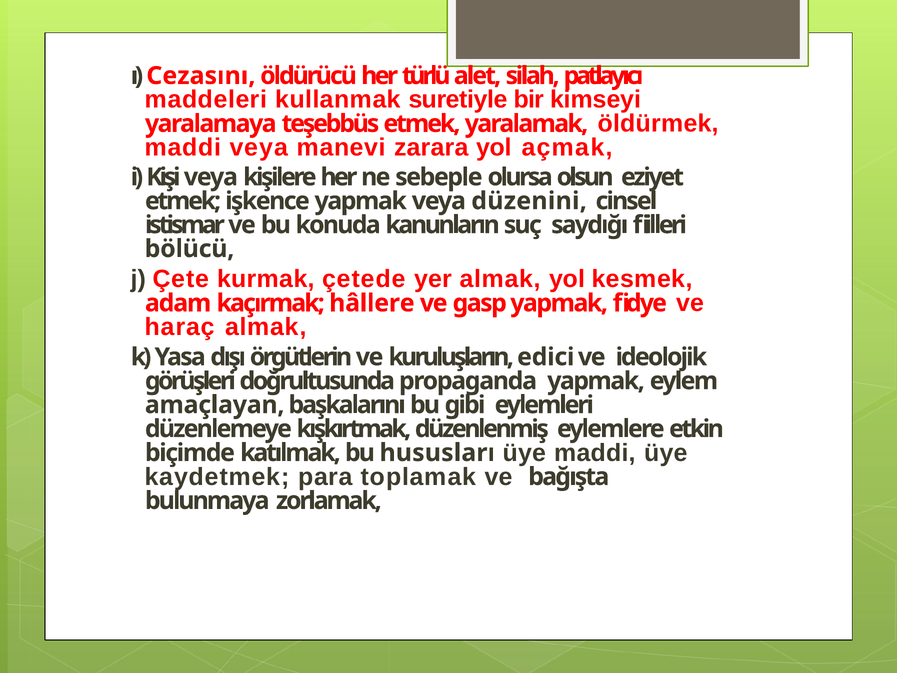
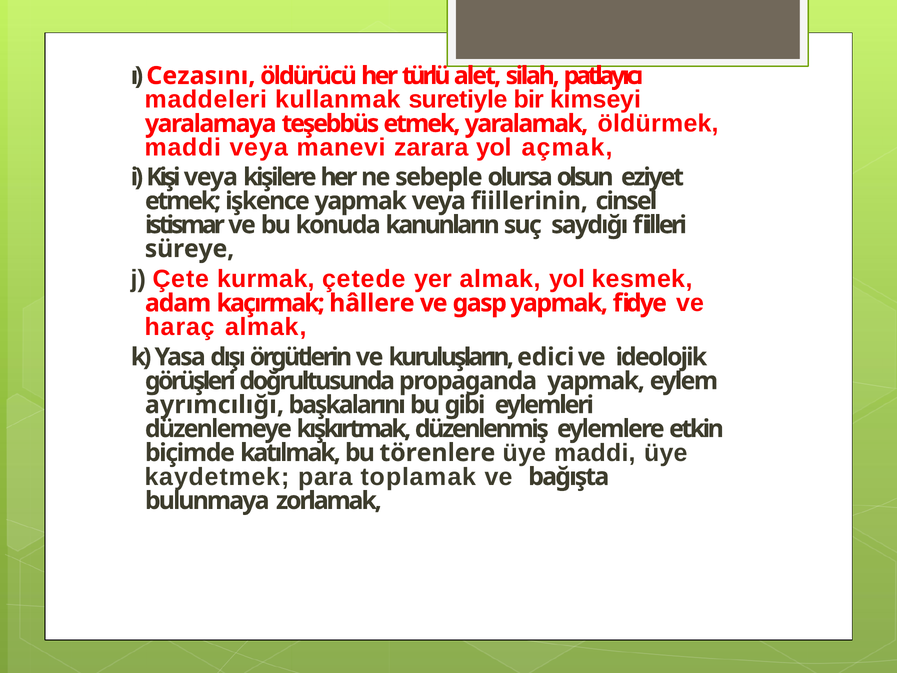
düzenini: düzenini -> fiillerinin (529, 201)
bölücü: bölücü -> süreye (190, 249)
amaçlayan: amaçlayan -> ayrımcılığı (214, 405)
hususları: hususları -> törenlere (437, 453)
